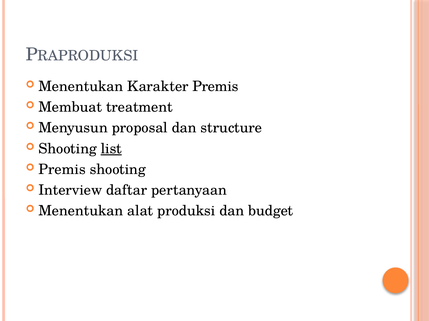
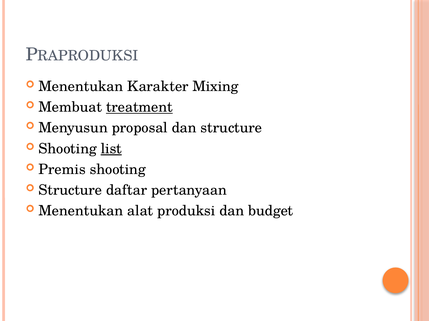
Karakter Premis: Premis -> Mixing (215, 87)
treatment underline: none -> present (139, 108)
Interview: Interview -> Structure (70, 190)
